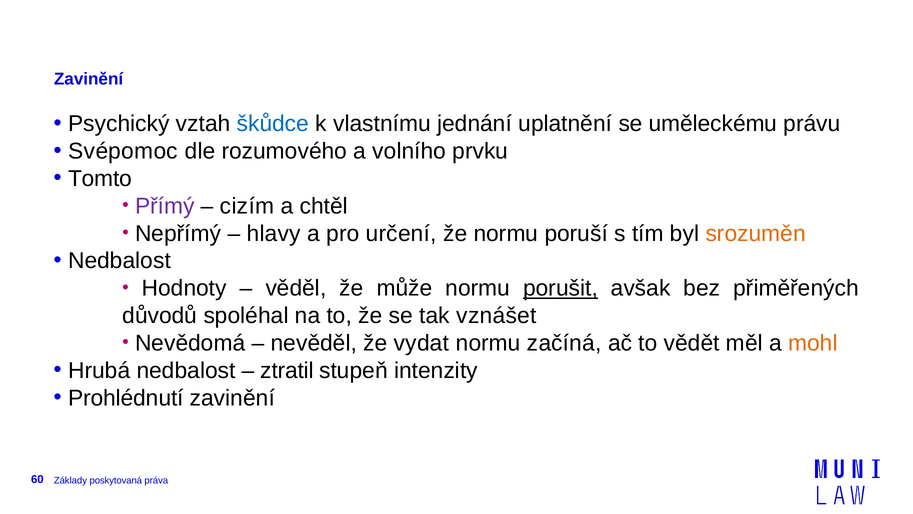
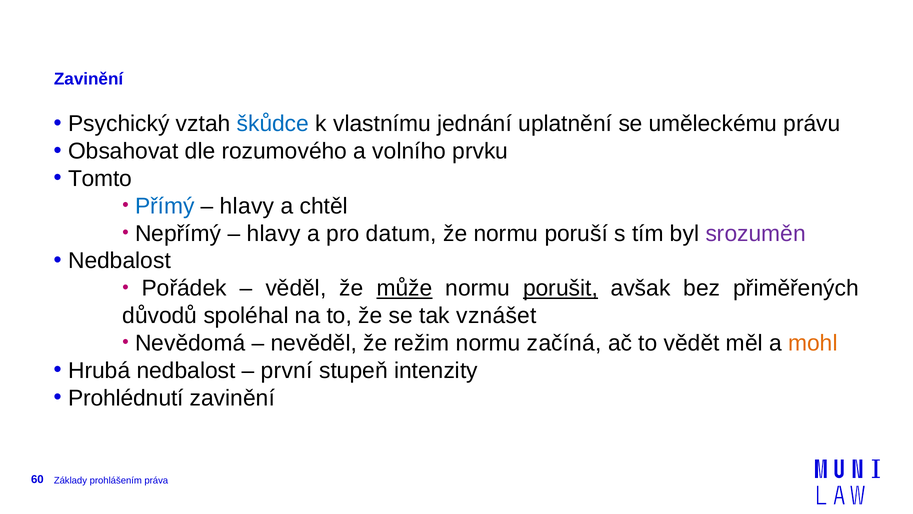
Svépomoc: Svépomoc -> Obsahovat (123, 151)
Přímý colour: purple -> blue (165, 206)
cizím: cizím -> hlavy (247, 206)
určení: určení -> datum (401, 233)
srozuměn colour: orange -> purple (756, 233)
Hodnoty: Hodnoty -> Pořádek (184, 288)
může underline: none -> present (404, 288)
vydat: vydat -> režim (422, 343)
ztratil: ztratil -> první (287, 370)
poskytovaná: poskytovaná -> prohlášením (116, 480)
